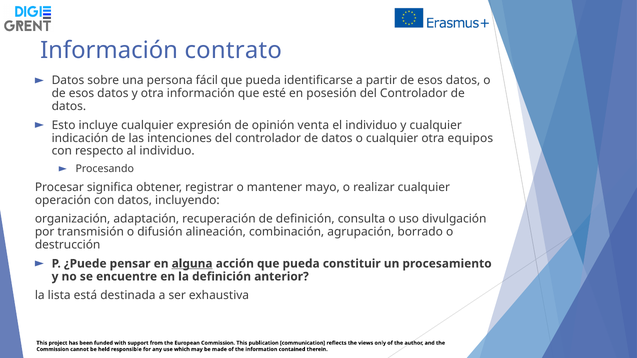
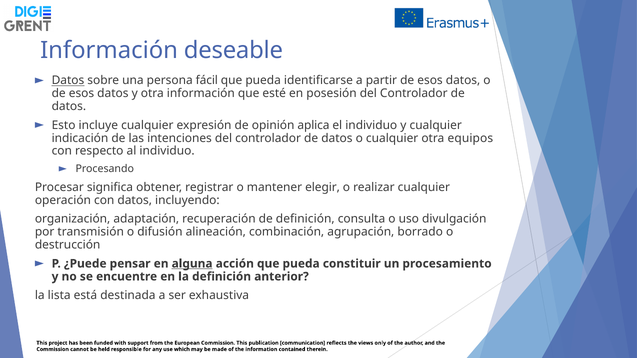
contrato: contrato -> deseable (233, 50)
Datos underline: none -> present (68, 81)
venta: venta -> aplica (313, 125)
mayo: mayo -> elegir (323, 187)
